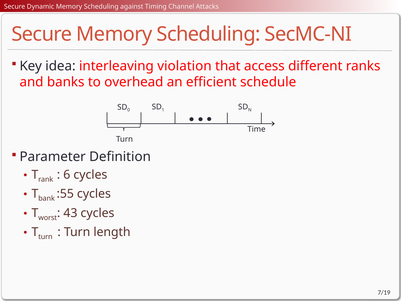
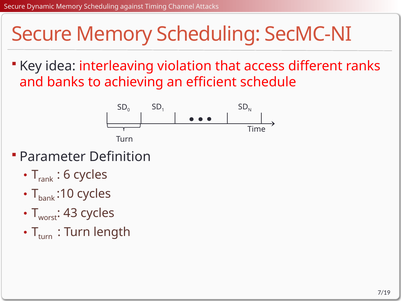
overhead: overhead -> achieving (134, 82)
:55: :55 -> :10 (65, 194)
